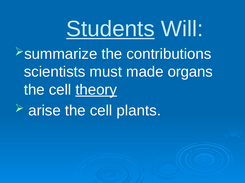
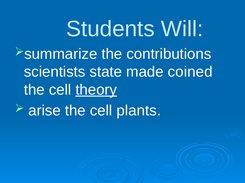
Students underline: present -> none (110, 29)
must: must -> state (106, 72)
organs: organs -> coined (190, 72)
